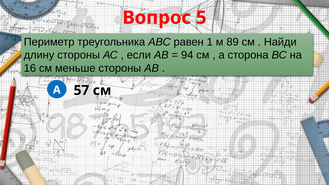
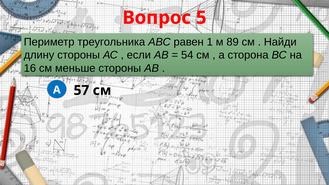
94: 94 -> 54 (187, 55)
